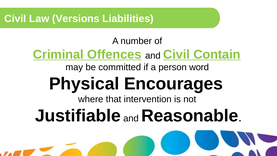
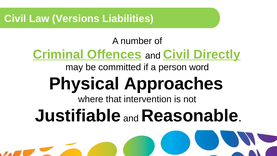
Contain: Contain -> Directly (217, 54)
Encourages: Encourages -> Approaches (174, 84)
